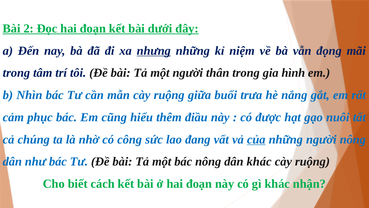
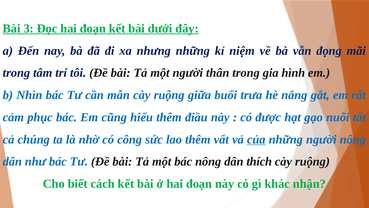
2: 2 -> 3 (29, 28)
nhưng underline: present -> none (154, 51)
lao đang: đang -> thêm (198, 139)
dân khác: khác -> thích (259, 161)
